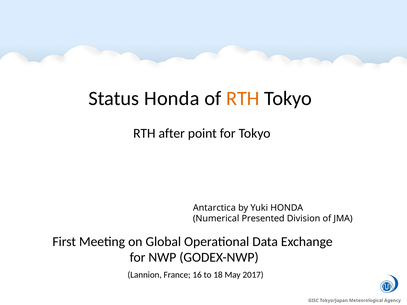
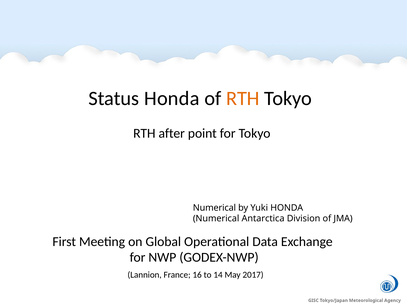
Antarctica: Antarctica -> Numerical (214, 208)
Presented: Presented -> Antarctica (263, 219)
18: 18 -> 14 (218, 275)
